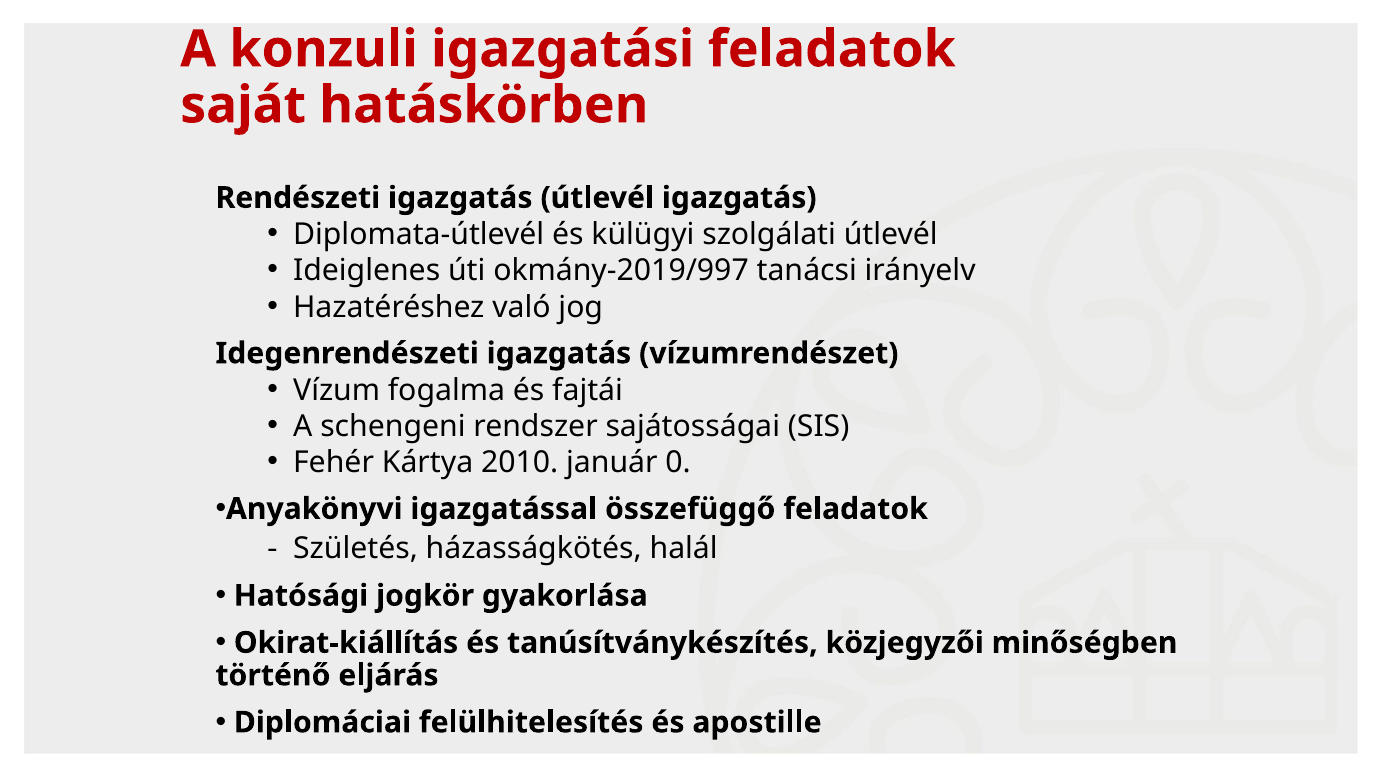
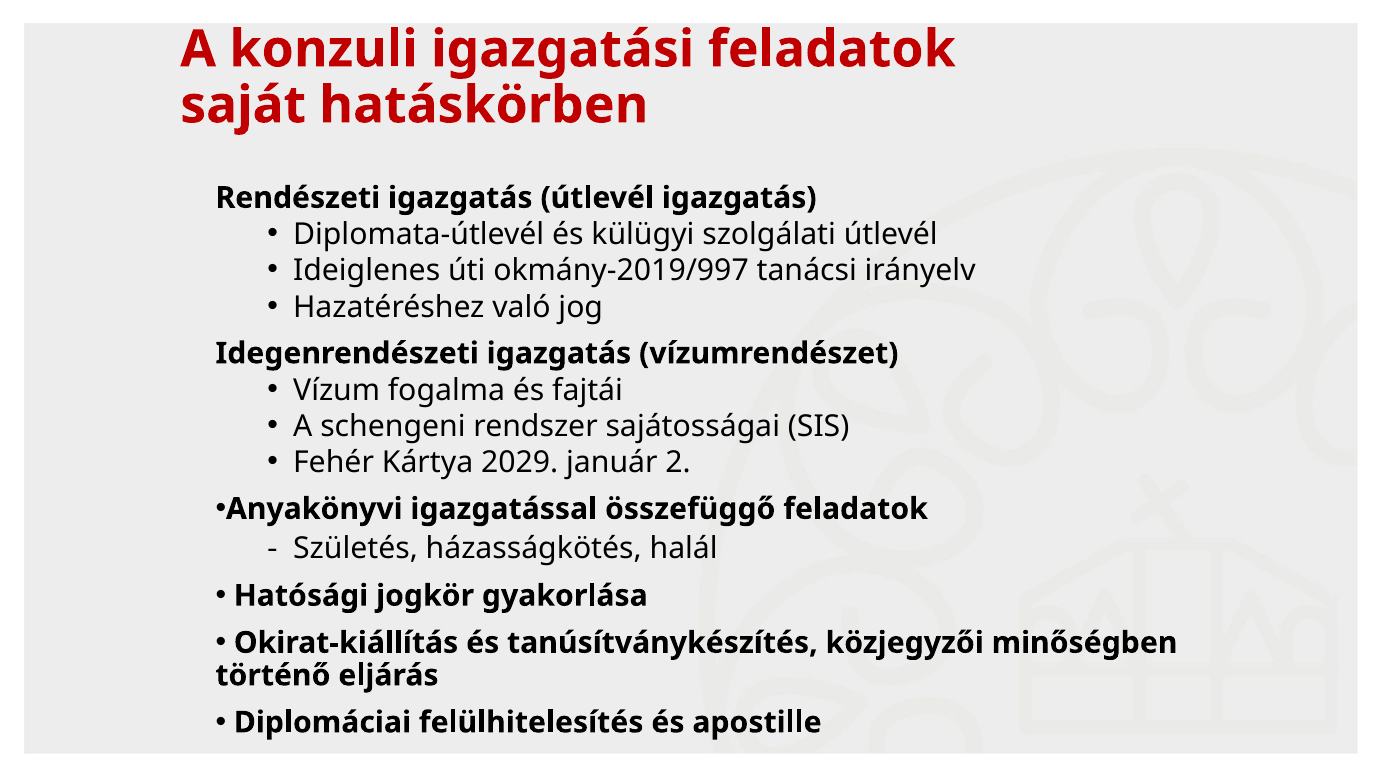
2010: 2010 -> 2029 (520, 463)
0: 0 -> 2 (678, 463)
